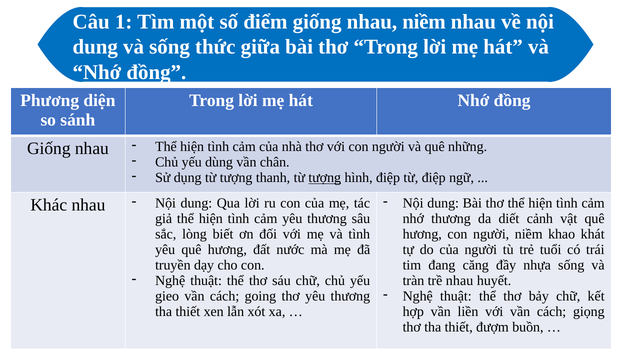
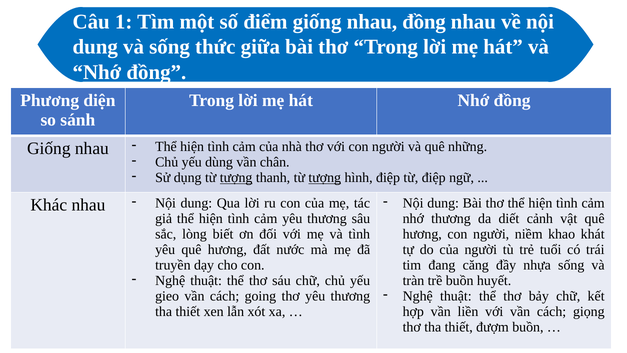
nhau niềm: niềm -> đồng (424, 22)
tượng underline: none -> present (236, 178)
trề nhau: nhau -> buồn (460, 280)
